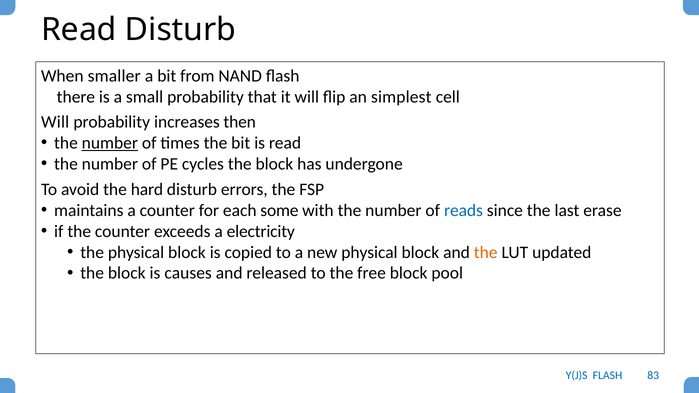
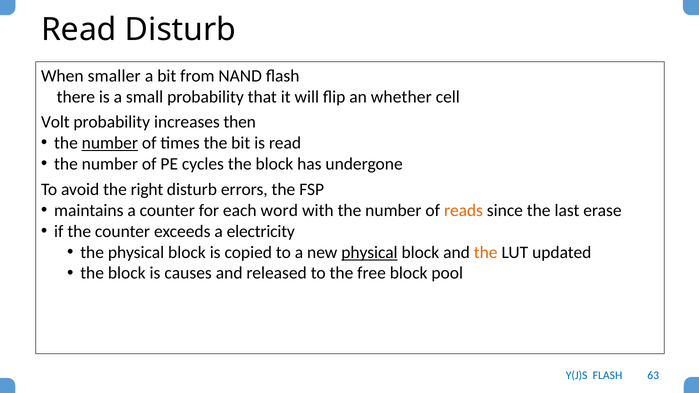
simplest: simplest -> whether (401, 97)
Will: Will -> Volt (55, 122)
hard: hard -> right (147, 189)
some: some -> word (279, 210)
reads colour: blue -> orange (463, 210)
physical underline: none -> present (369, 252)
83: 83 -> 63 (653, 376)
